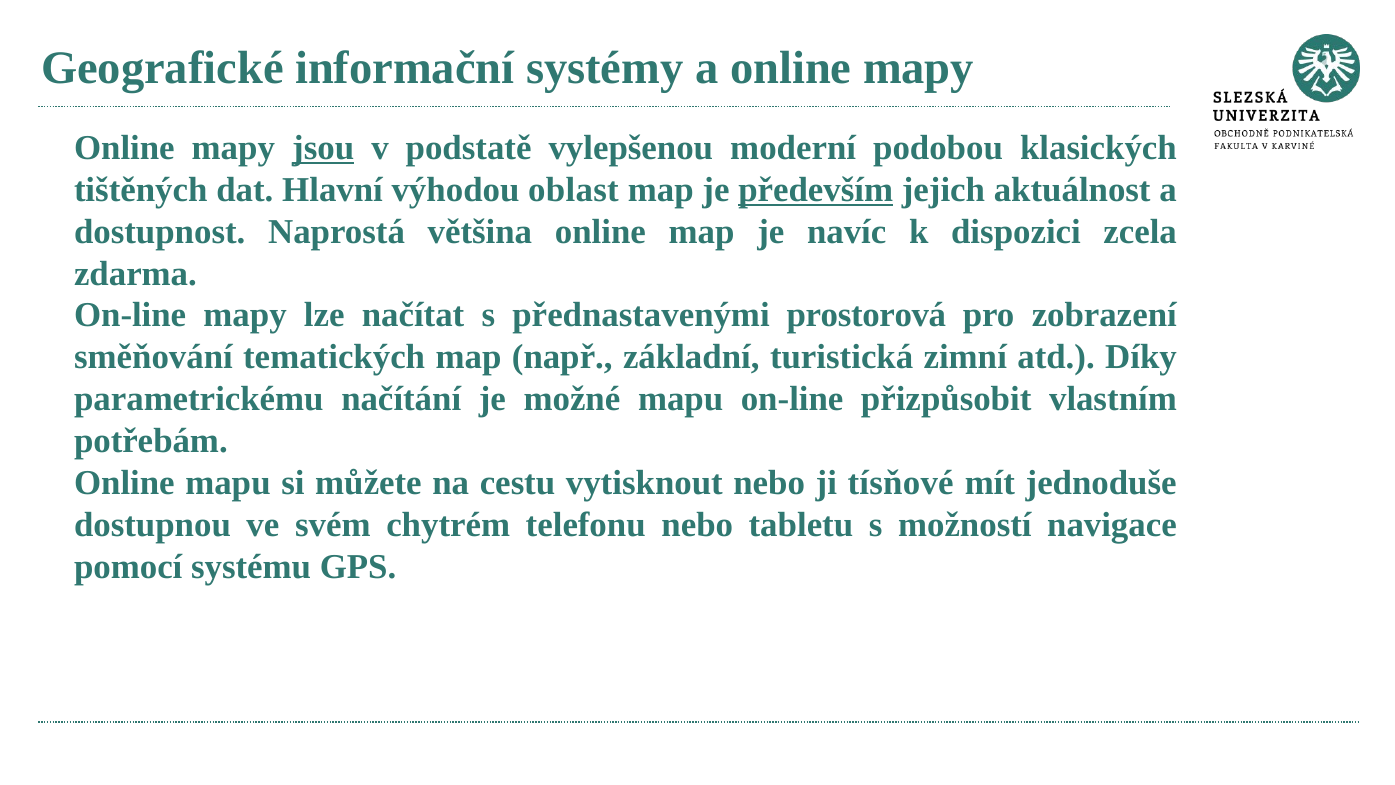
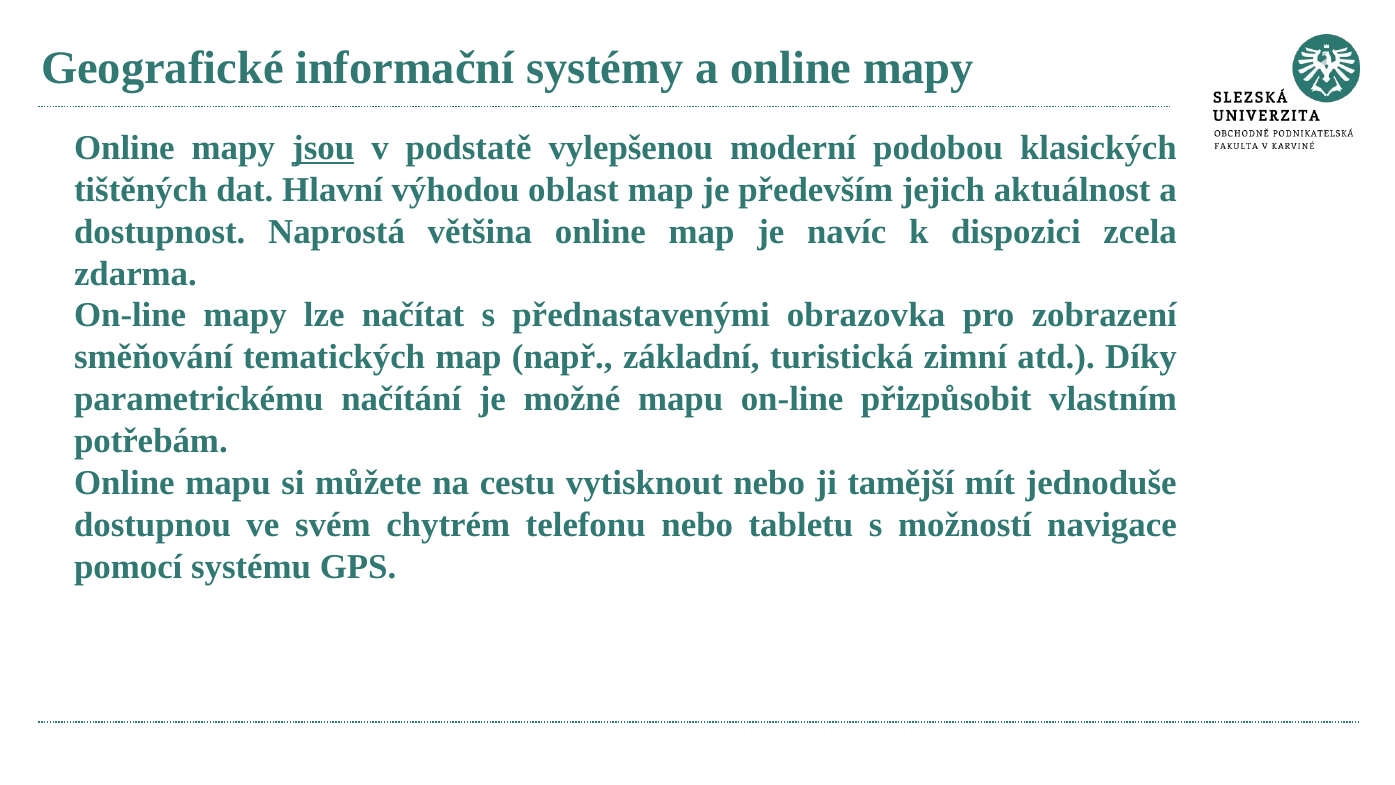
především underline: present -> none (816, 190)
prostorová: prostorová -> obrazovka (866, 315)
tísňové: tísňové -> tamější (901, 483)
